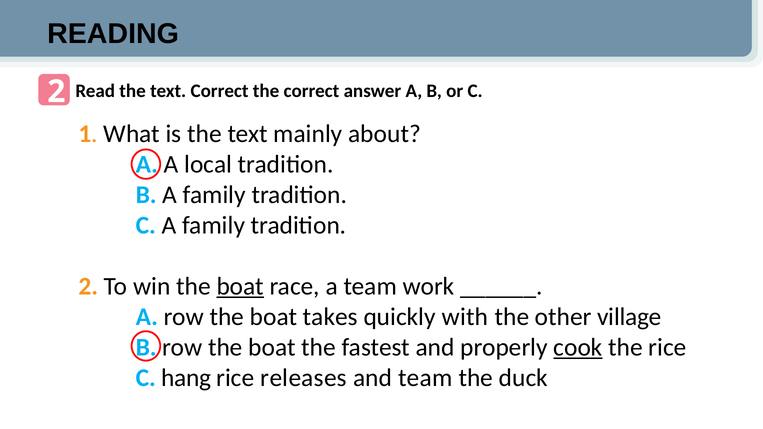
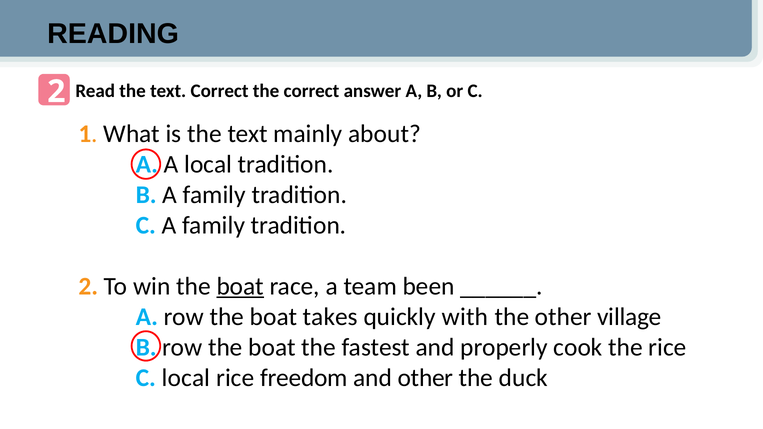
work: work -> been (429, 287)
cook underline: present -> none (578, 348)
C hang: hang -> local (186, 378)
releases: releases -> freedom (304, 378)
and team: team -> other (425, 378)
